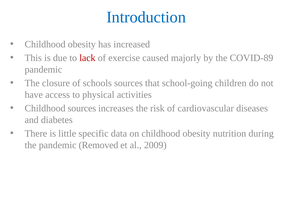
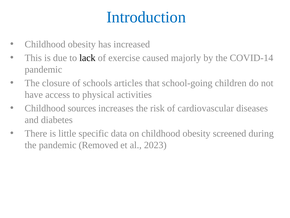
lack colour: red -> black (87, 58)
COVID-89: COVID-89 -> COVID-14 (251, 58)
schools sources: sources -> articles (128, 83)
nutrition: nutrition -> screened (230, 133)
2009: 2009 -> 2023 (155, 145)
